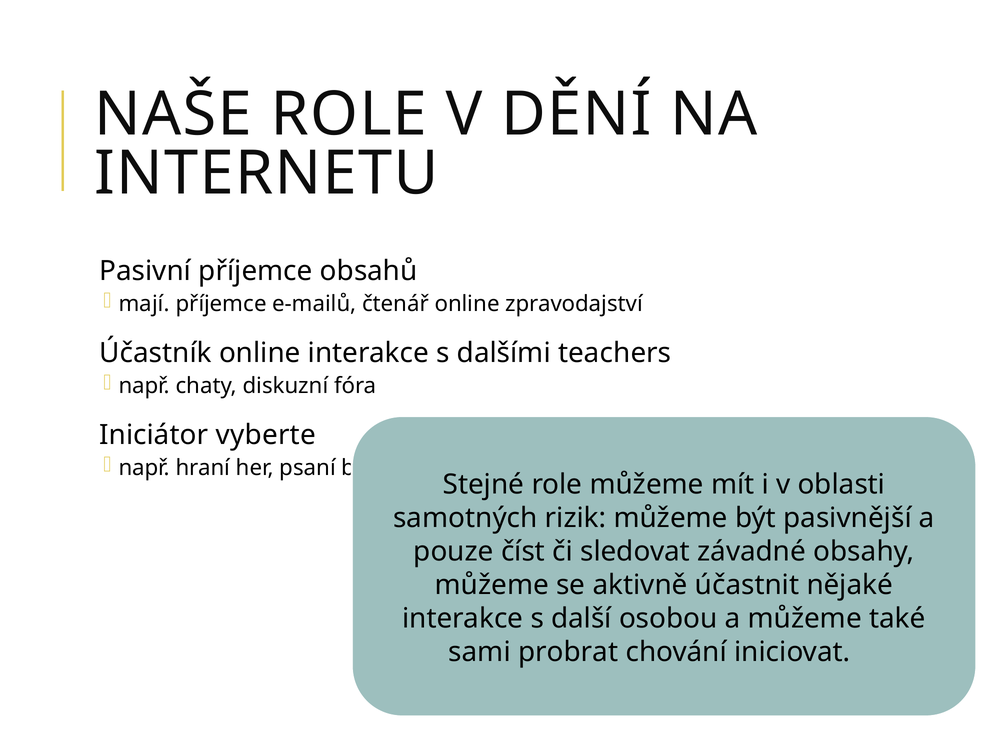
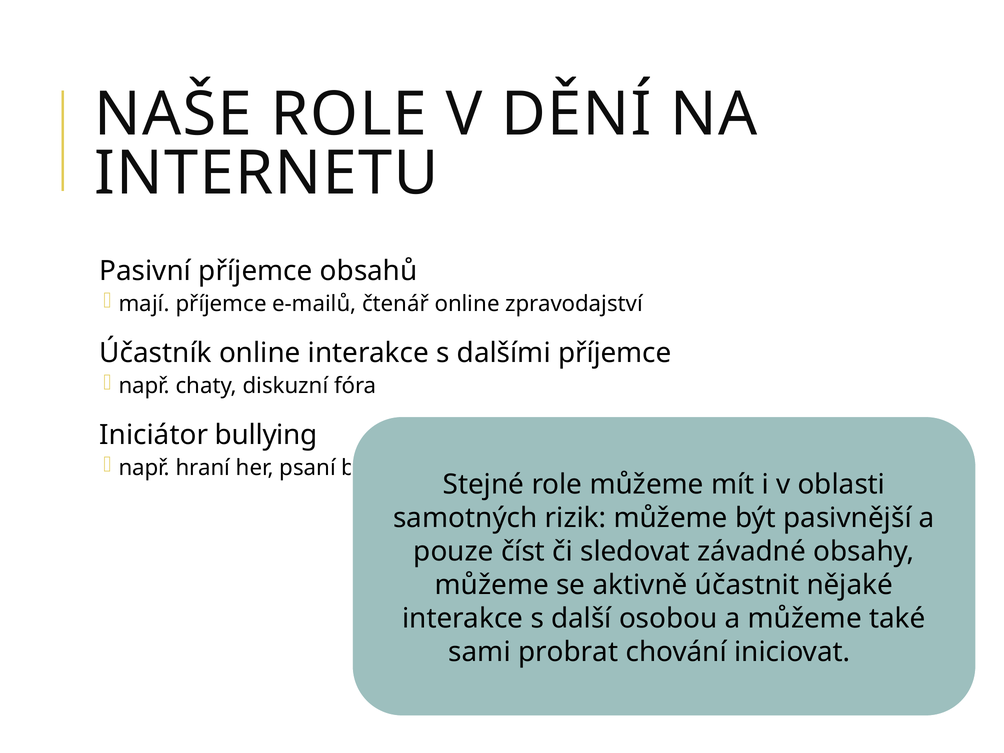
dalšími teachers: teachers -> příjemce (615, 353)
vyberte: vyberte -> bullying (266, 435)
